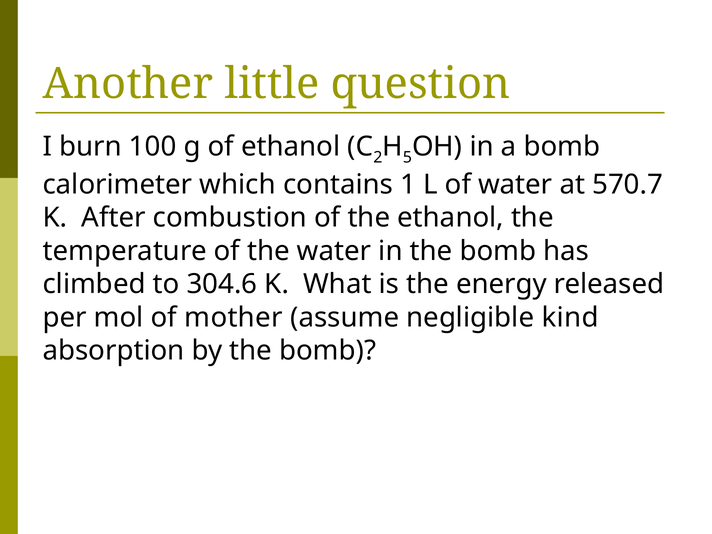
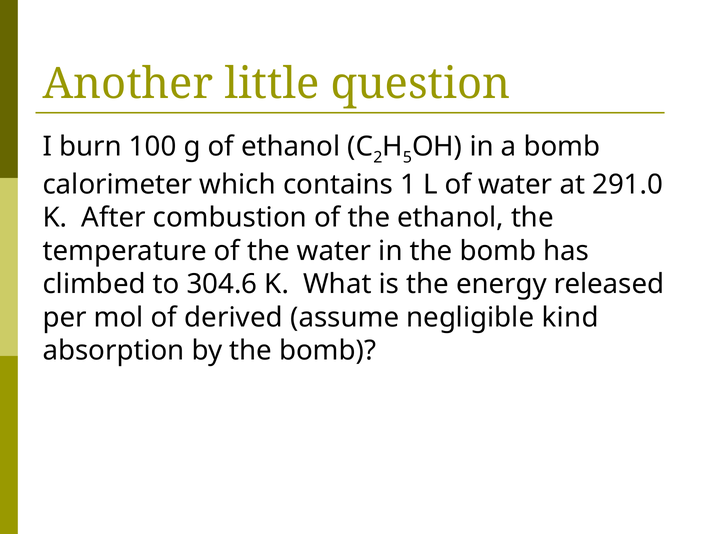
570.7: 570.7 -> 291.0 (628, 185)
mother: mother -> derived (234, 318)
